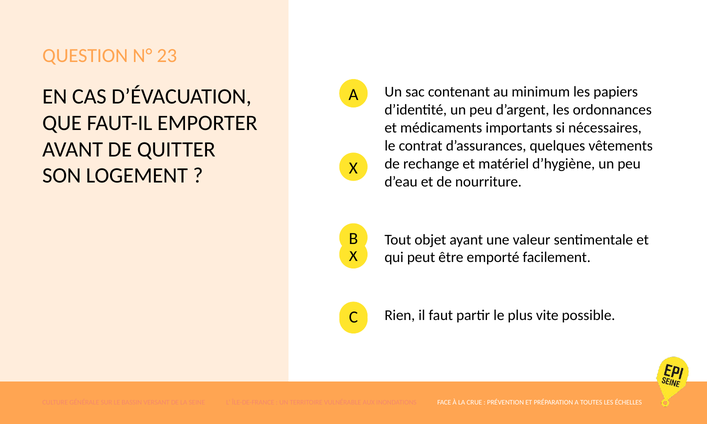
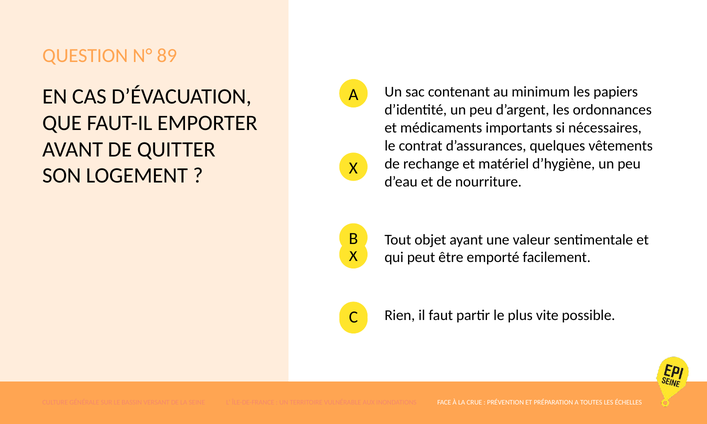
23: 23 -> 89 (167, 56)
